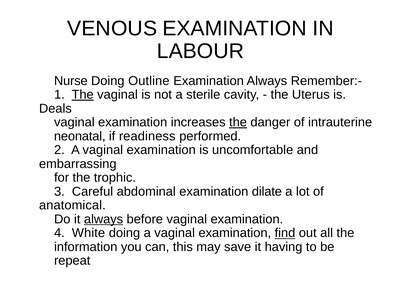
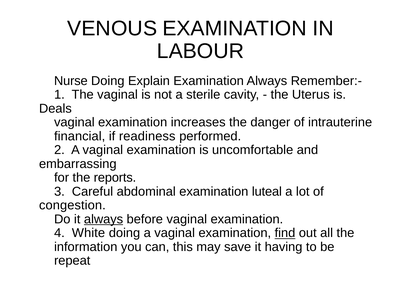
Outline: Outline -> Explain (149, 81)
The underline: present -> none (83, 95)
the underline: present -> none (238, 122)
neonatal: neonatal -> financial (80, 136)
trophic: trophic -> reports (115, 178)
dilate: dilate -> luteal (267, 191)
anatomical: anatomical -> congestion (72, 205)
